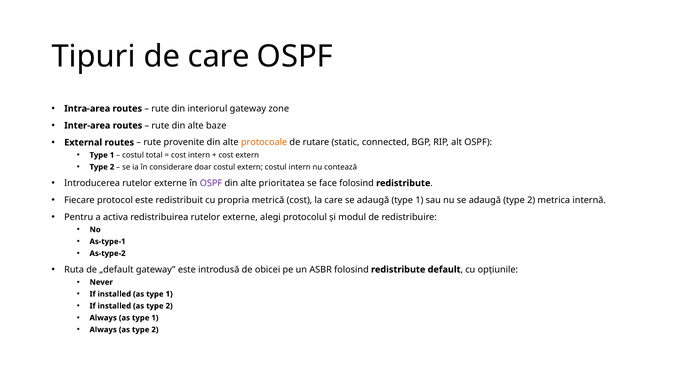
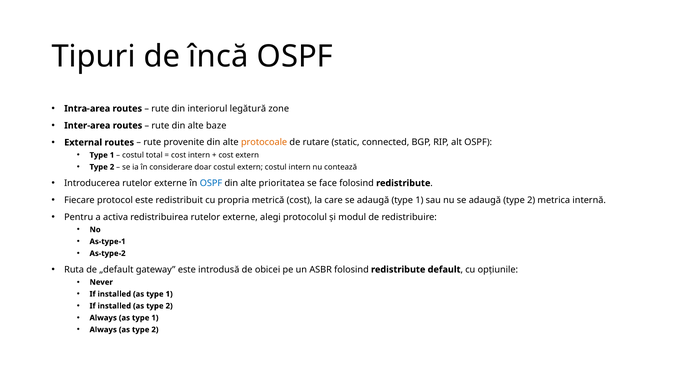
de care: care -> încă (218, 57)
interiorul gateway: gateway -> legătură (248, 109)
OSPF colour: purple -> blue (211, 183)
